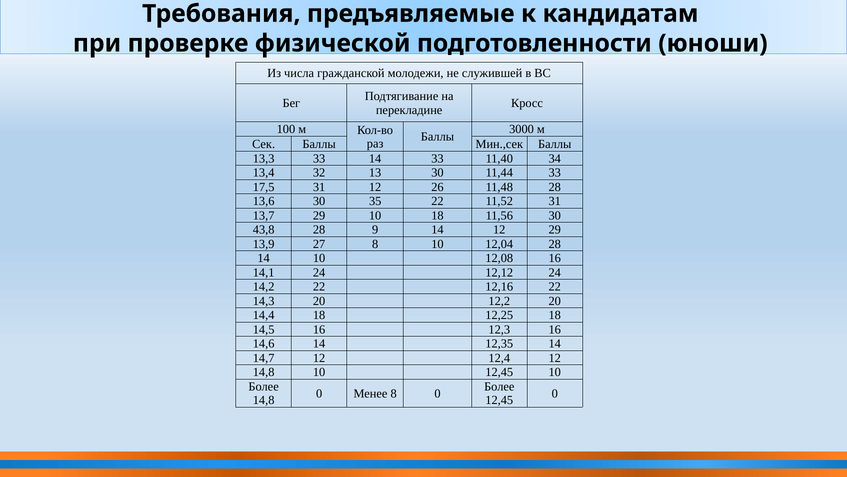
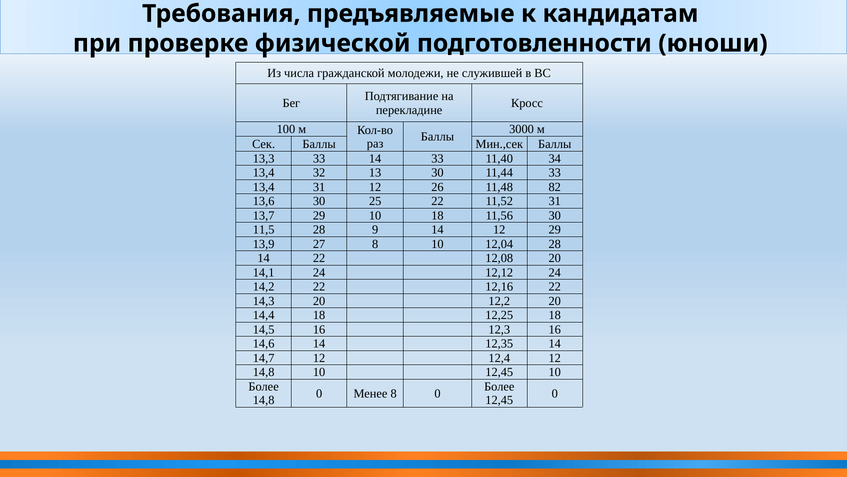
17,5: 17,5 -> 13,4 (264, 187)
11,48 28: 28 -> 82 (555, 187)
35: 35 -> 25 (375, 201)
43,8: 43,8 -> 11,5 (264, 230)
14 10: 10 -> 22 (319, 258)
12,08 16: 16 -> 20 (555, 258)
